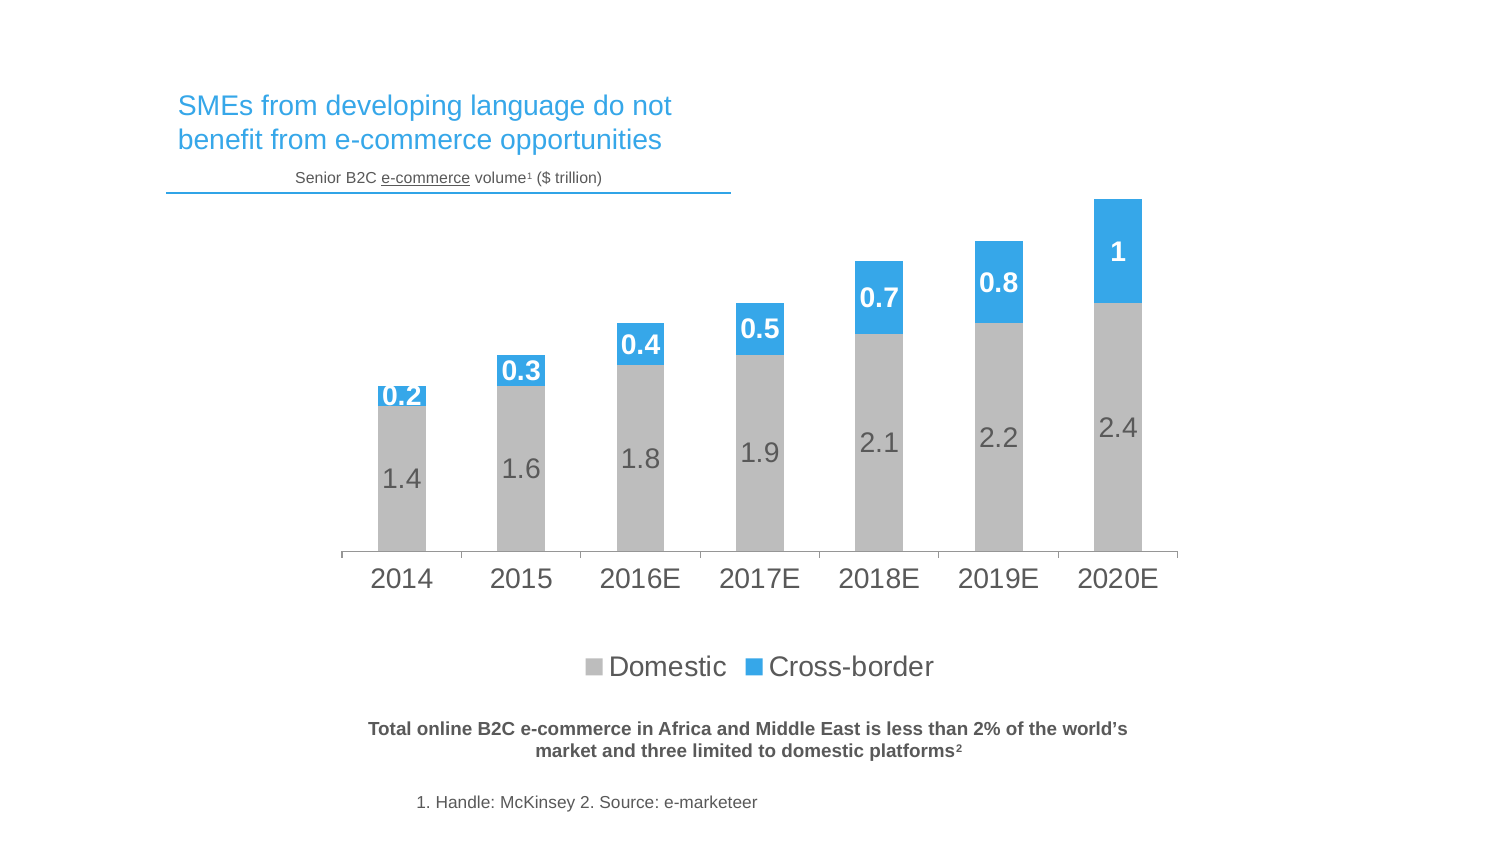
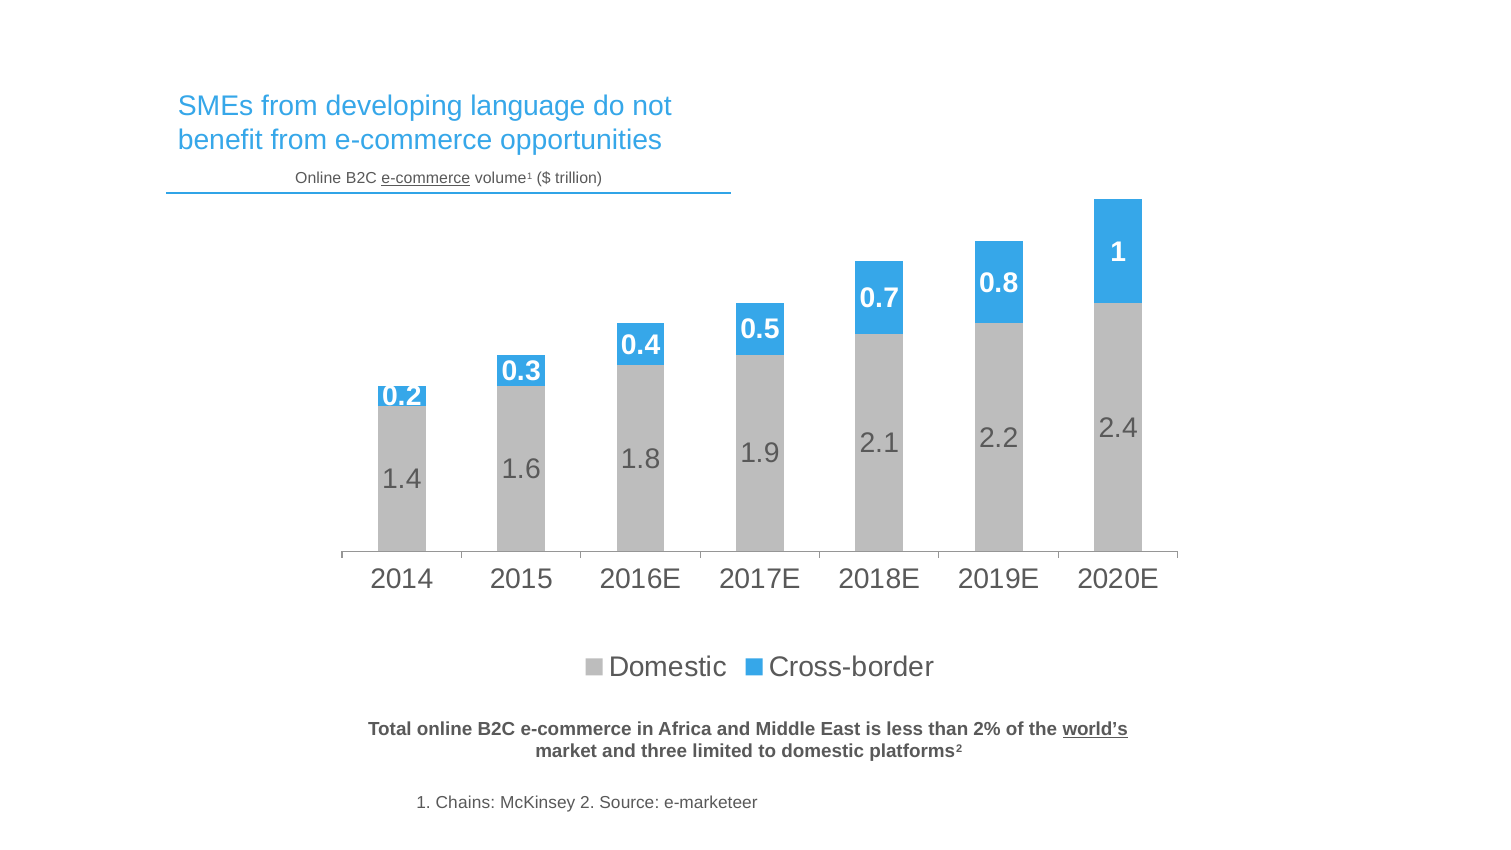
Senior: Senior -> Online (318, 179)
world’s underline: none -> present (1095, 729)
Handle: Handle -> Chains (465, 802)
